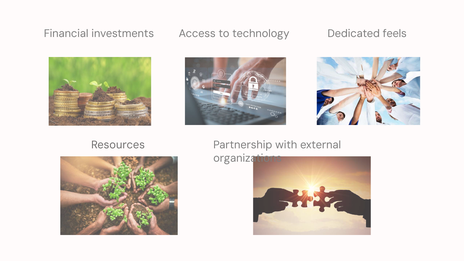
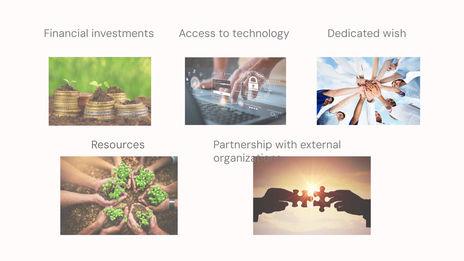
feels: feels -> wish (395, 33)
